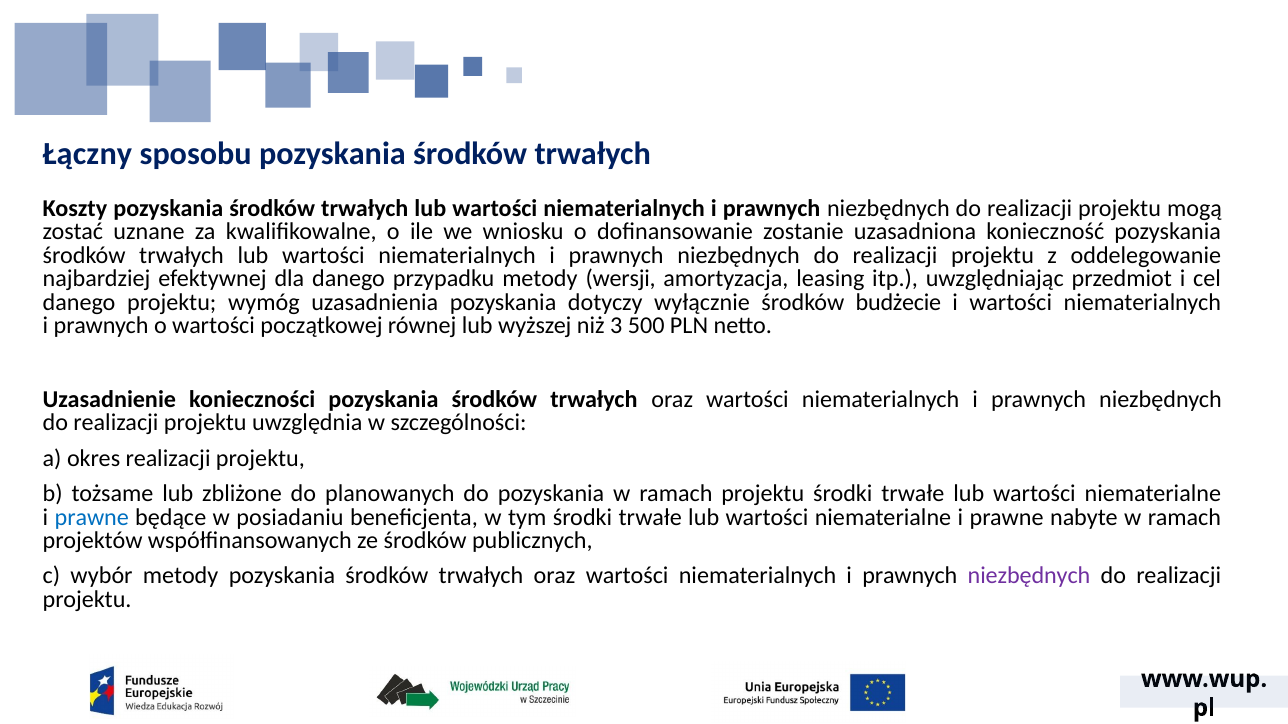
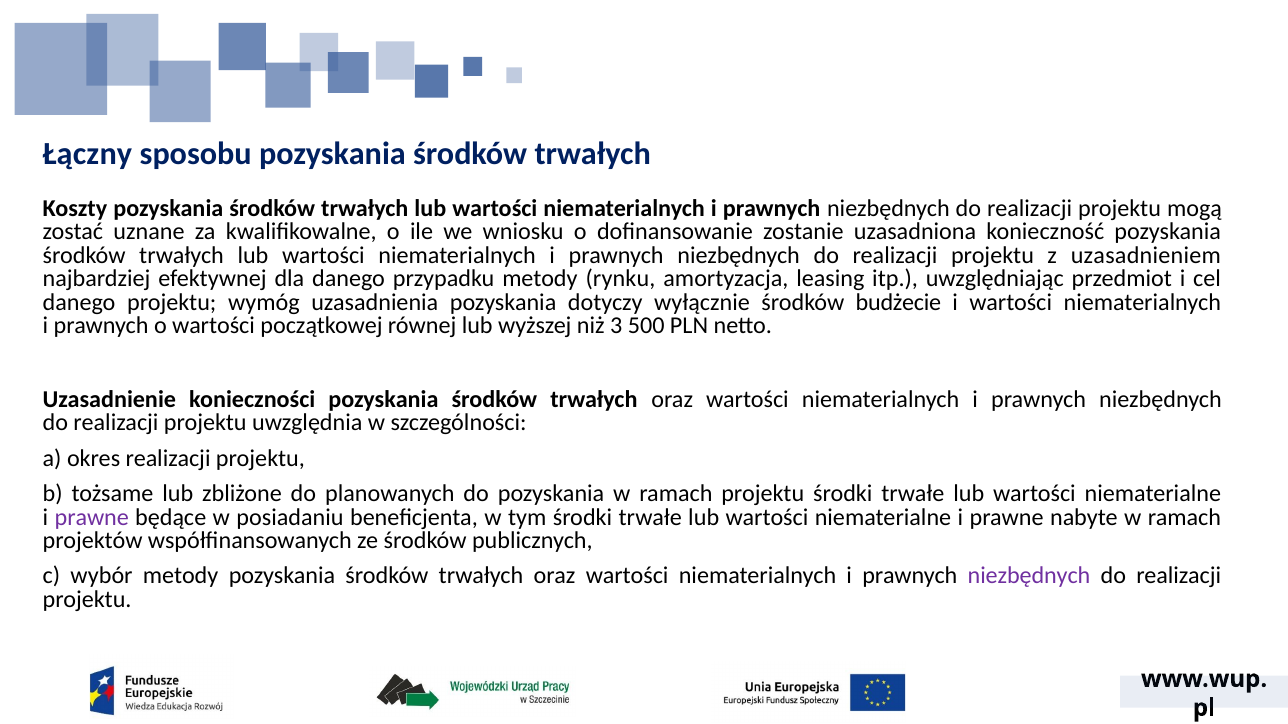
oddelegowanie: oddelegowanie -> uzasadnieniem (1146, 255)
wersji: wersji -> rynku (620, 279)
prawne colour: blue -> purple (92, 517)
